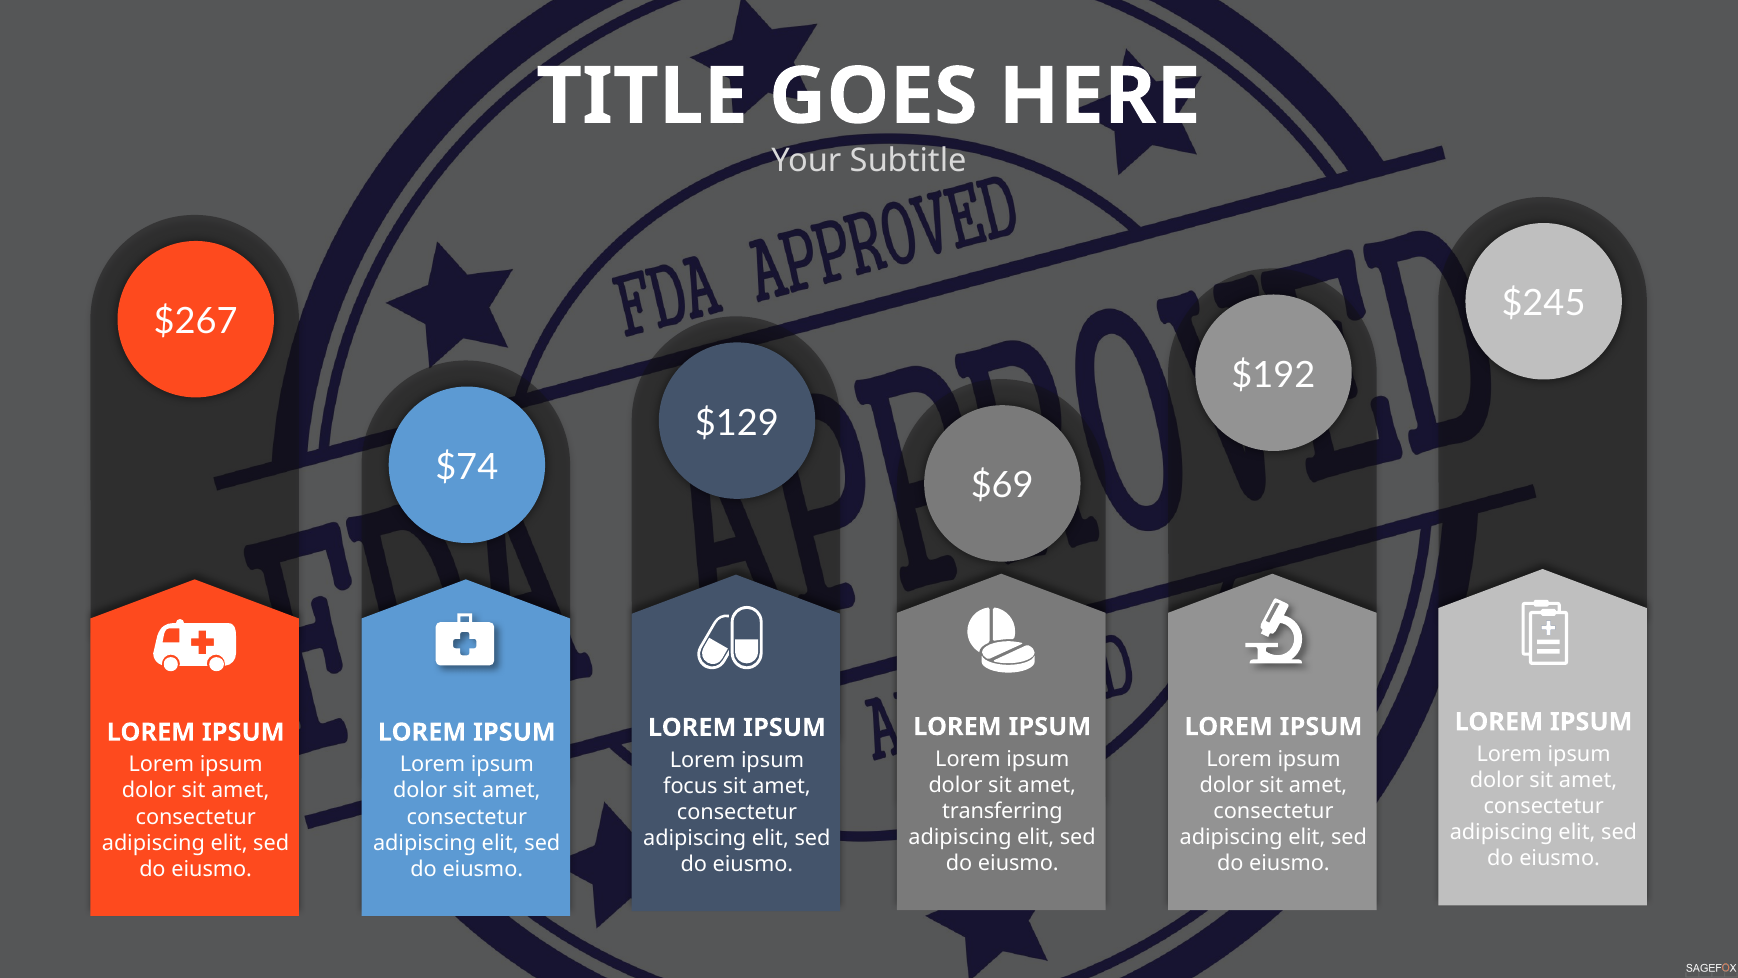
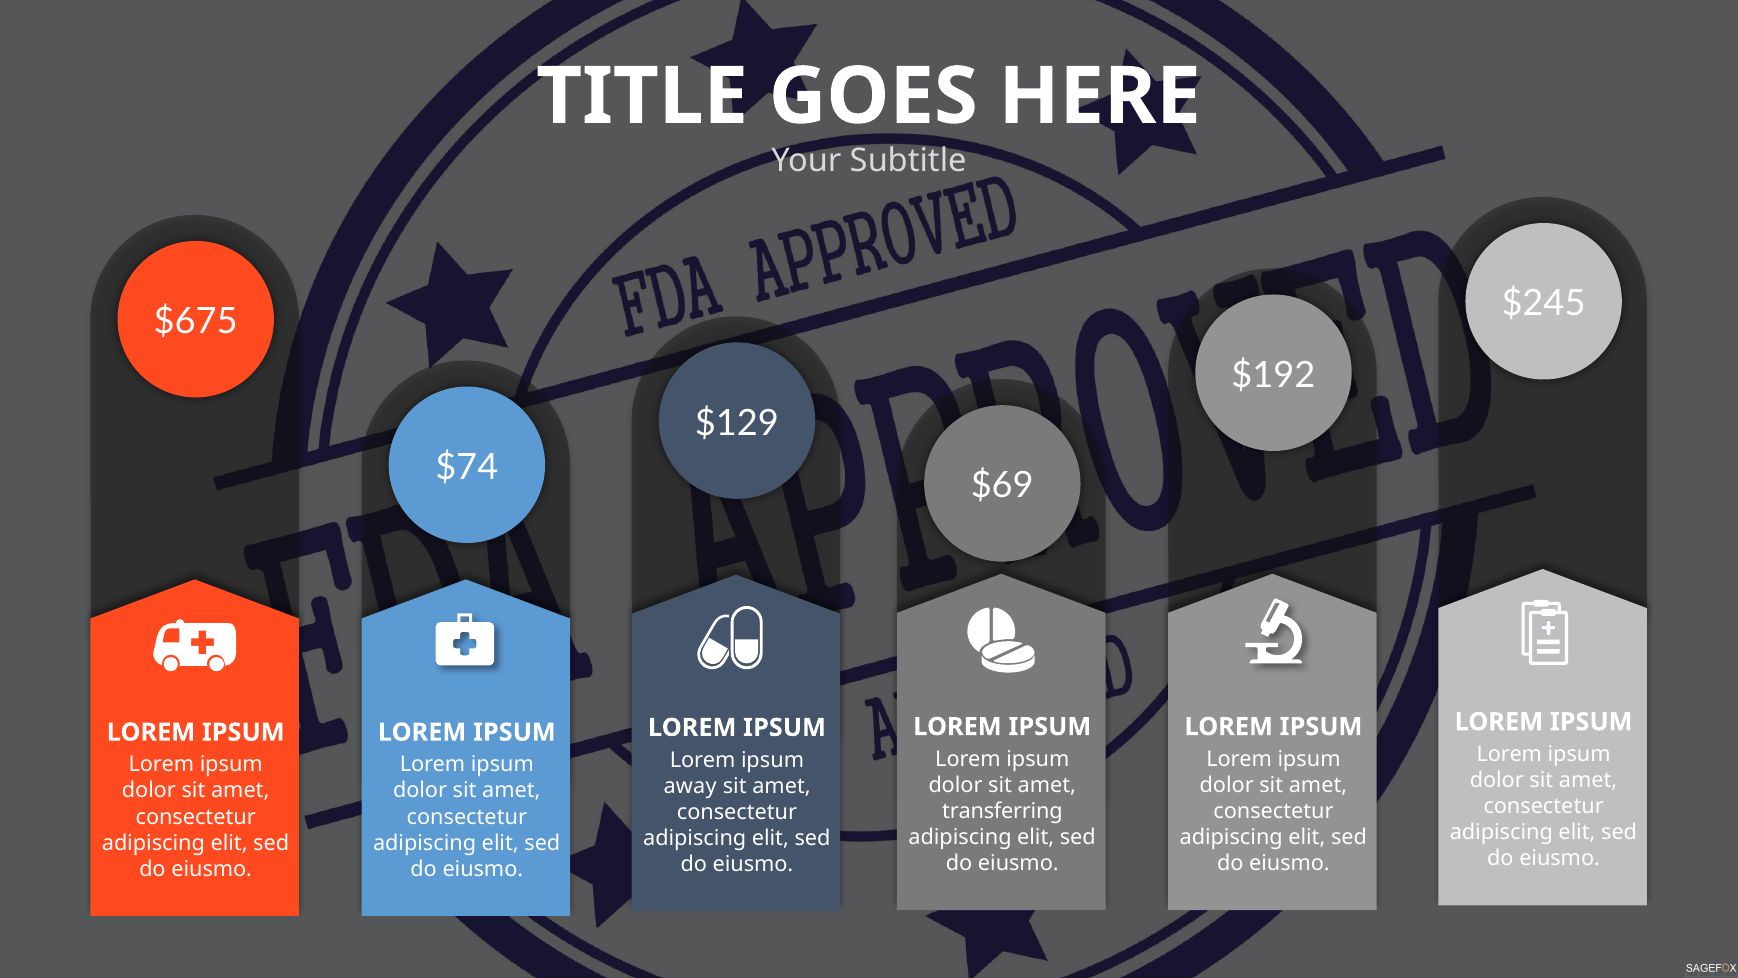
$267: $267 -> $675 (196, 322)
focus: focus -> away (690, 786)
